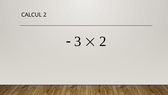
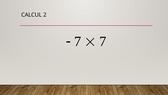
3: 3 -> 7 (78, 41)
2: 2 -> 7 (103, 41)
